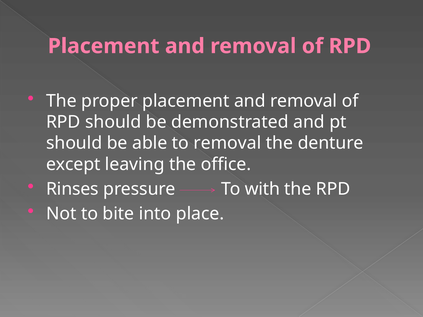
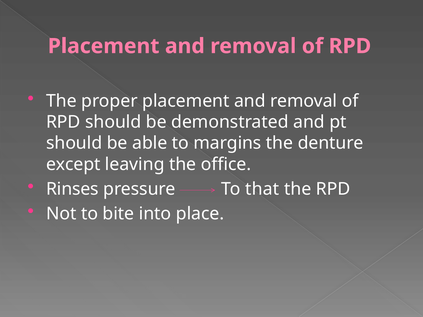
to removal: removal -> margins (227, 143)
with: with -> that (262, 189)
